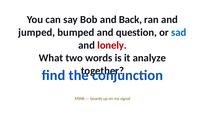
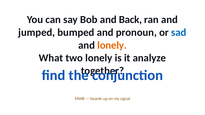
question: question -> pronoun (136, 33)
lonely colour: red -> orange (112, 45)
two words: words -> lonely (99, 58)
